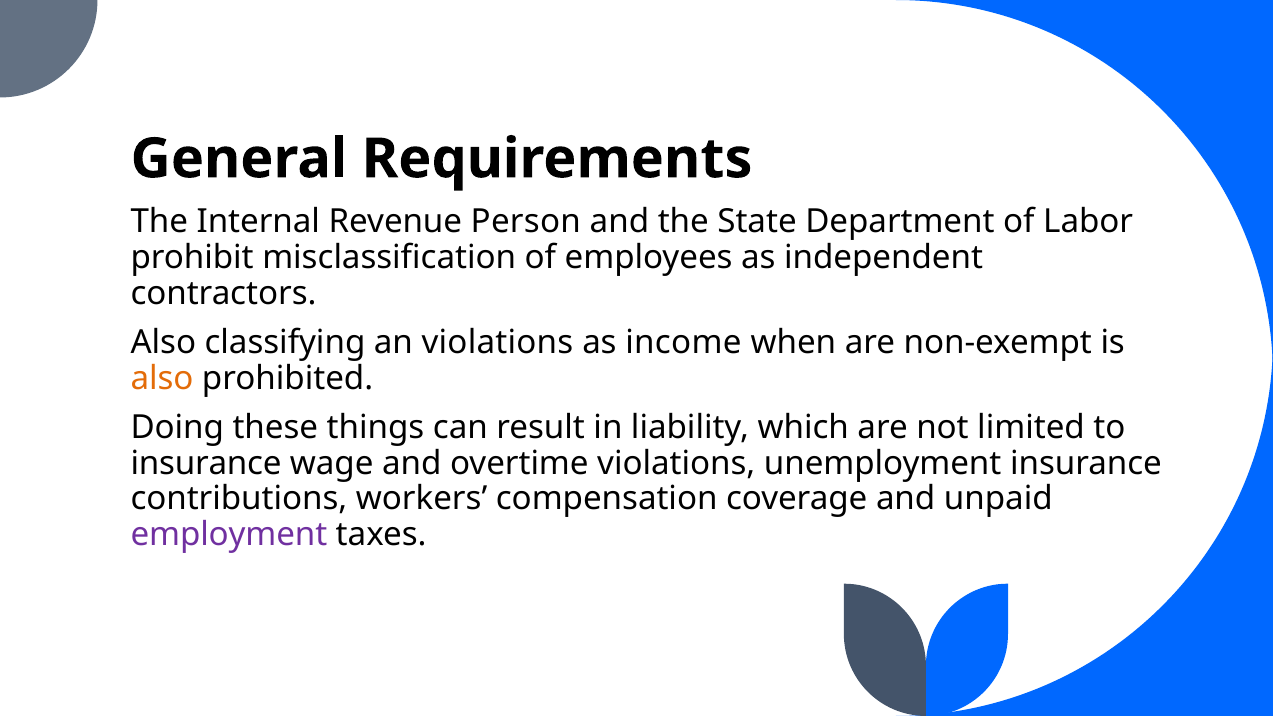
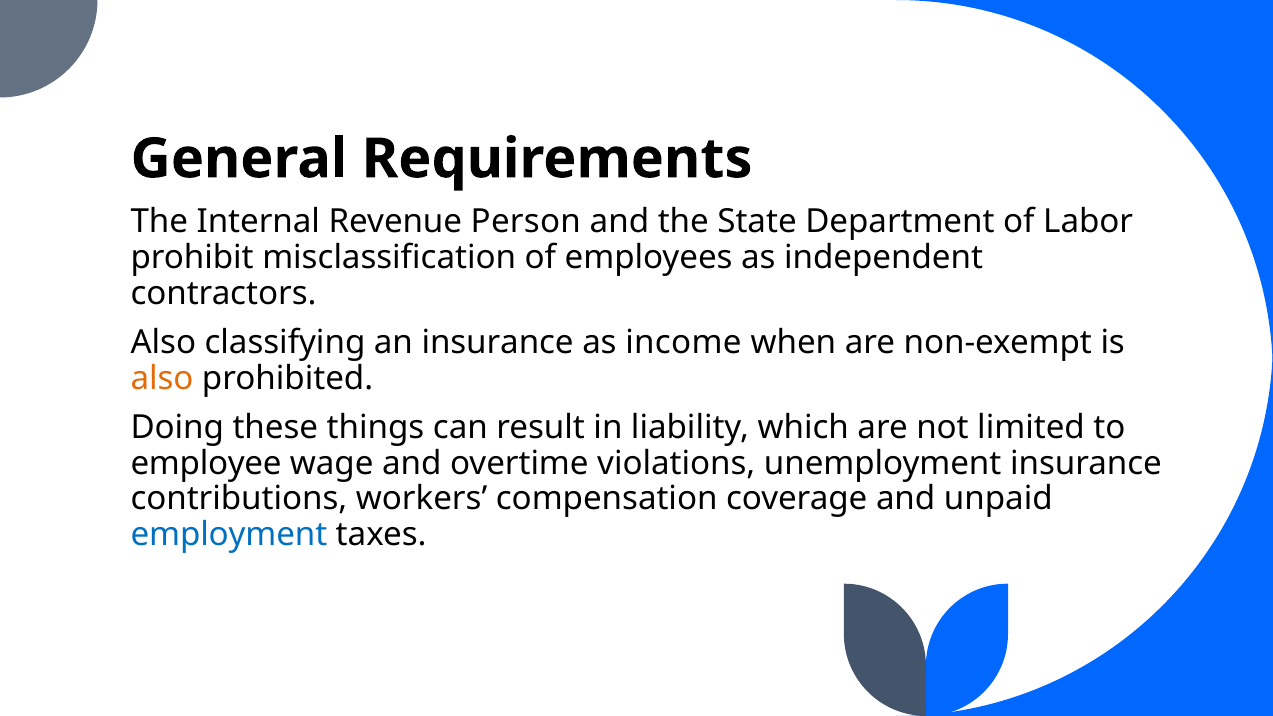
an violations: violations -> insurance (498, 343)
insurance: insurance -> employee (206, 463)
employment colour: purple -> blue (229, 535)
